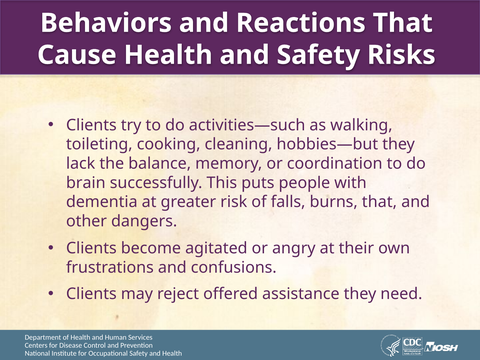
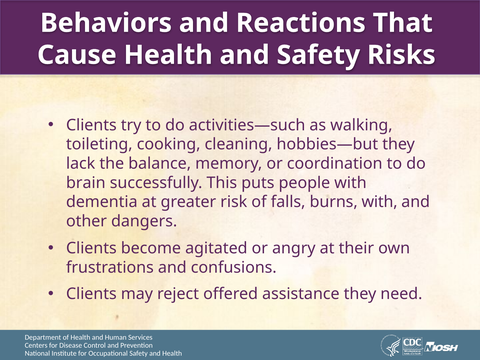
burns that: that -> with (380, 202)
